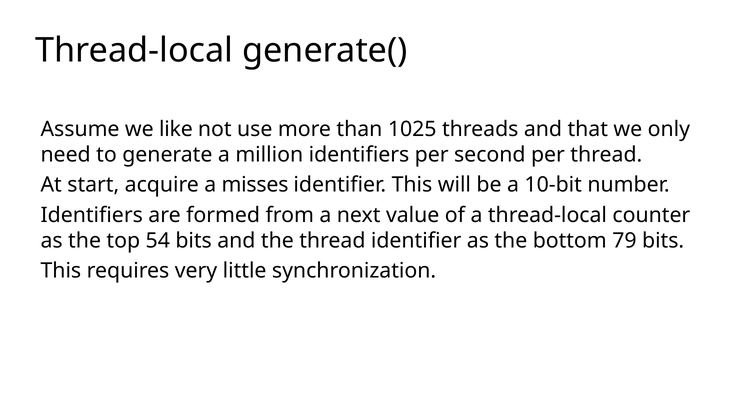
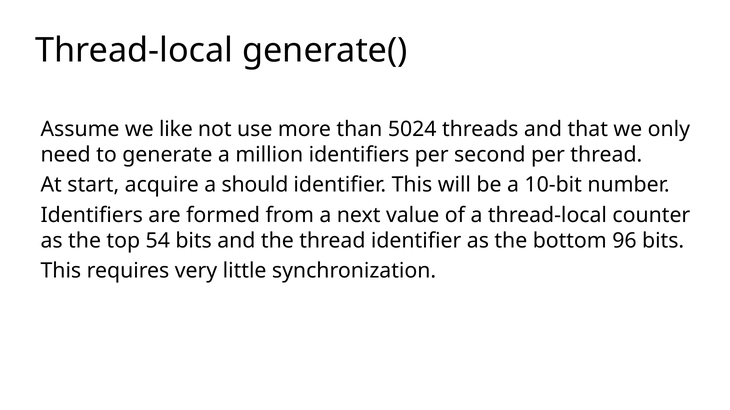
1025: 1025 -> 5024 (412, 130)
misses: misses -> should (255, 185)
79: 79 -> 96 (624, 241)
